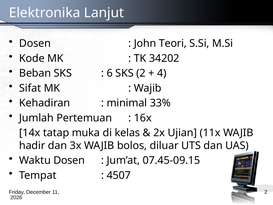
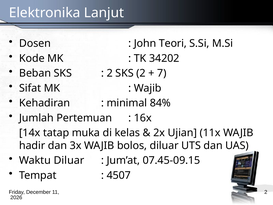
6: 6 -> 2 (110, 73)
4: 4 -> 7 (162, 73)
33%: 33% -> 84% (160, 103)
Waktu Dosen: Dosen -> Diluar (69, 160)
